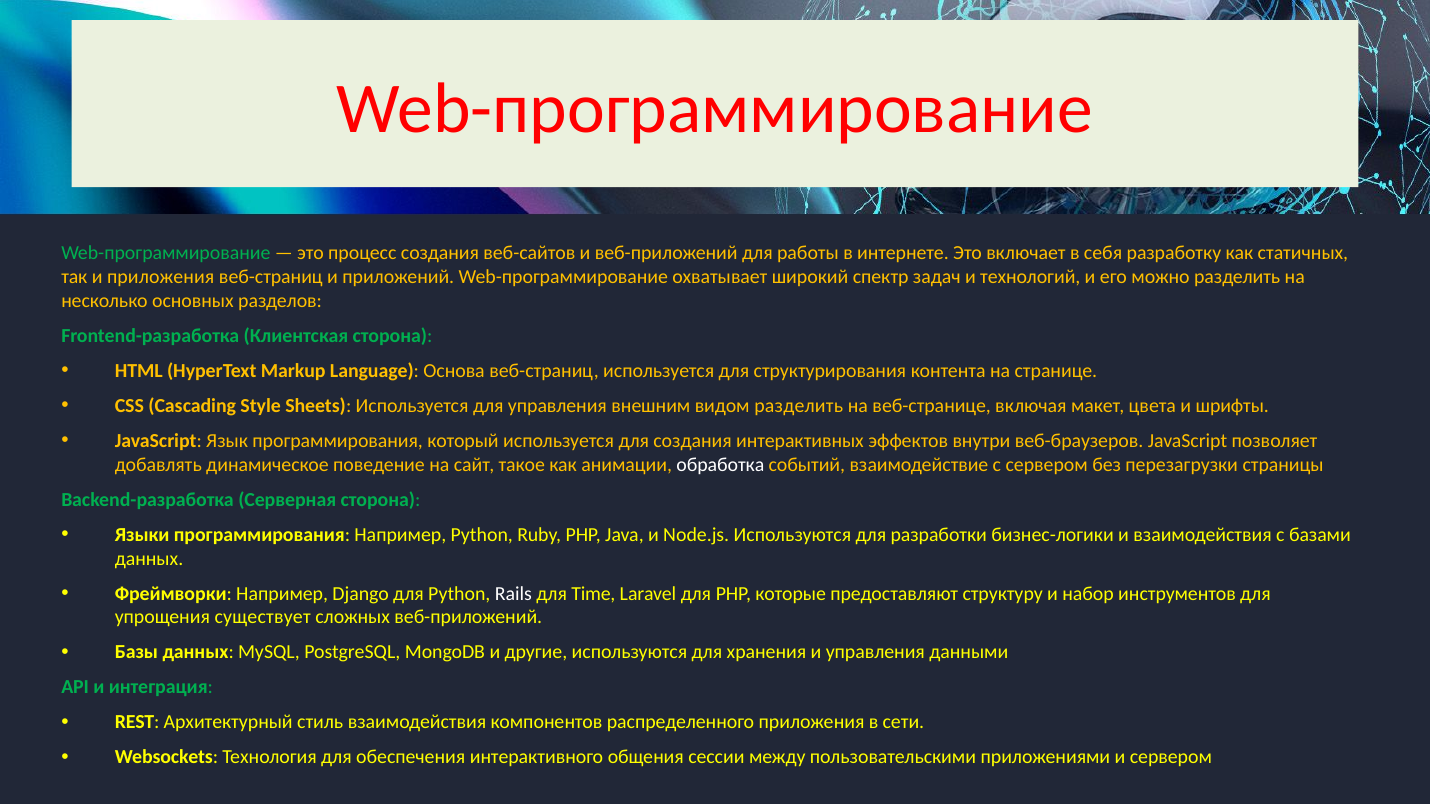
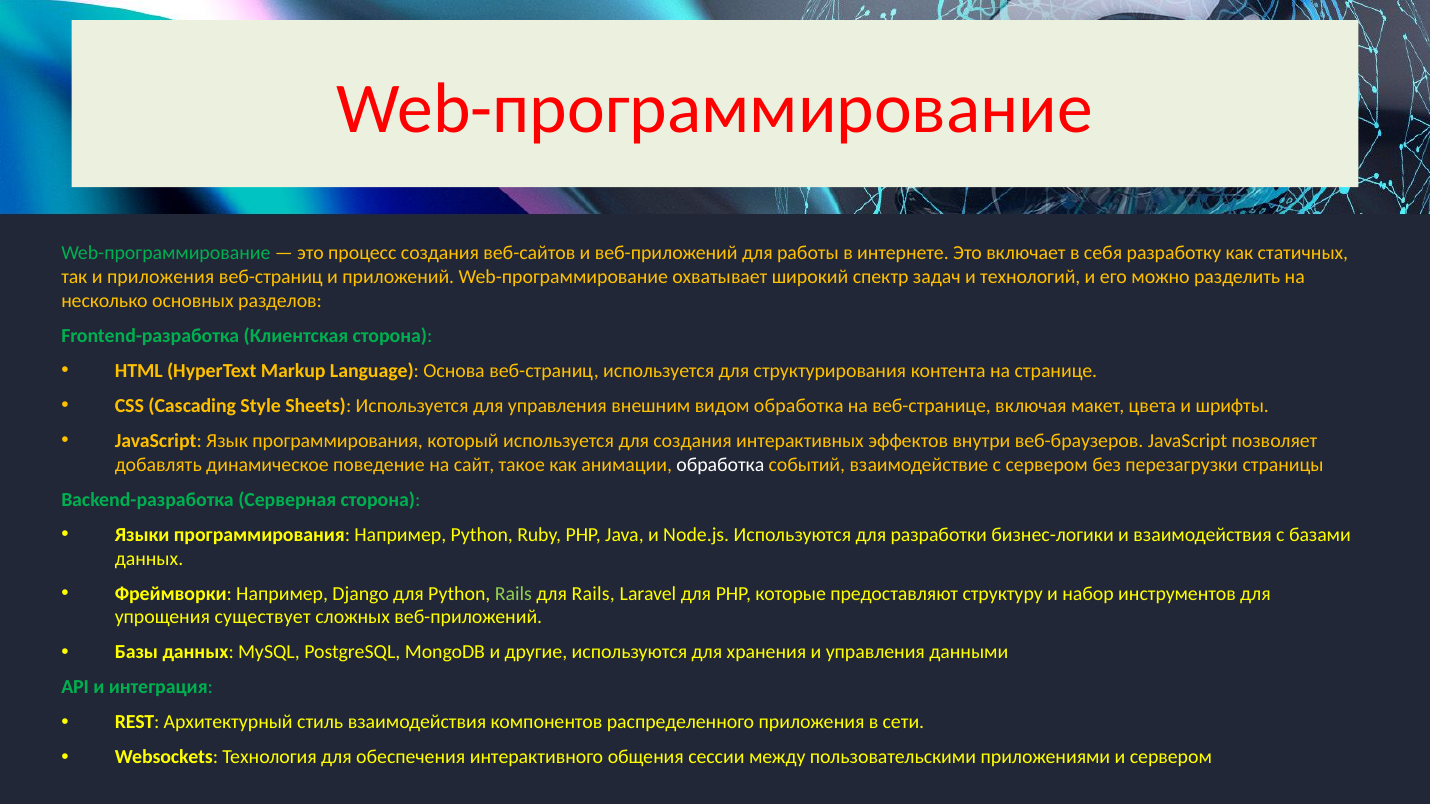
видом разделить: разделить -> обработка (799, 406)
Rails colour: white -> light green (513, 594)
для Time: Time -> Rails (593, 594)
